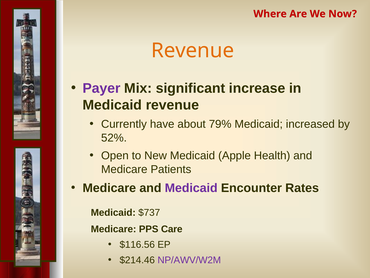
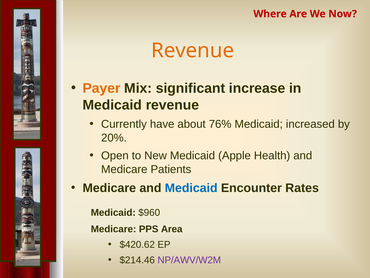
Payer colour: purple -> orange (102, 88)
79%: 79% -> 76% (220, 124)
52%: 52% -> 20% (114, 138)
Medicaid colour: purple -> blue (191, 188)
$737: $737 -> $960 (149, 212)
Care: Care -> Area (172, 229)
$116.56: $116.56 -> $420.62 (137, 244)
